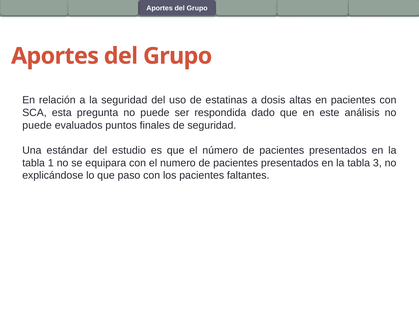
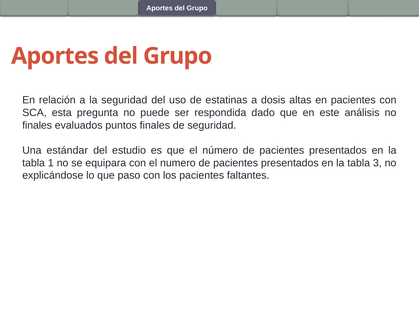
puede: puede -> finales (37, 125)
